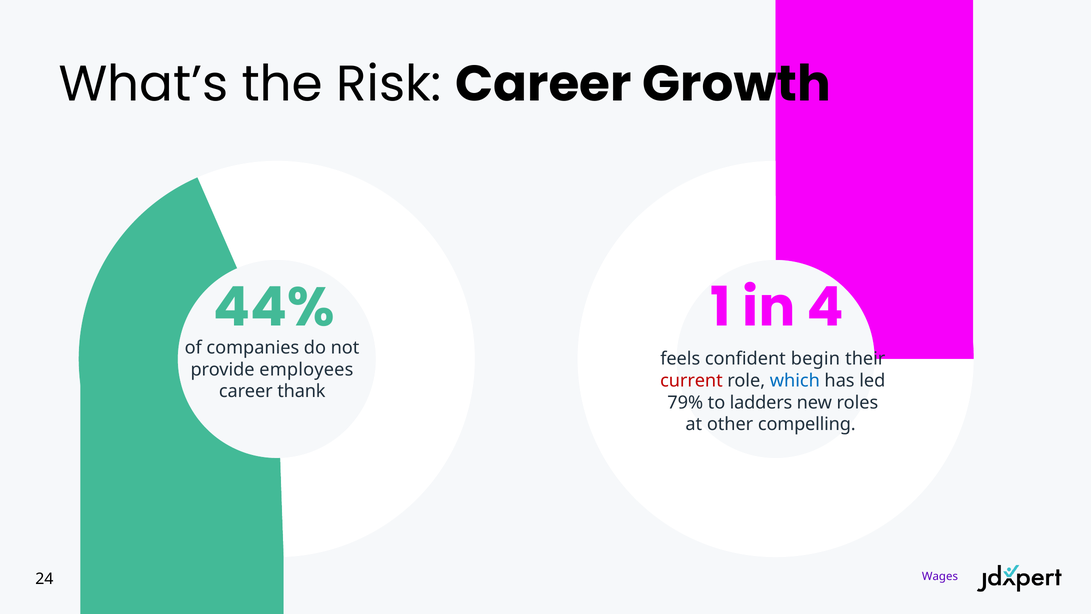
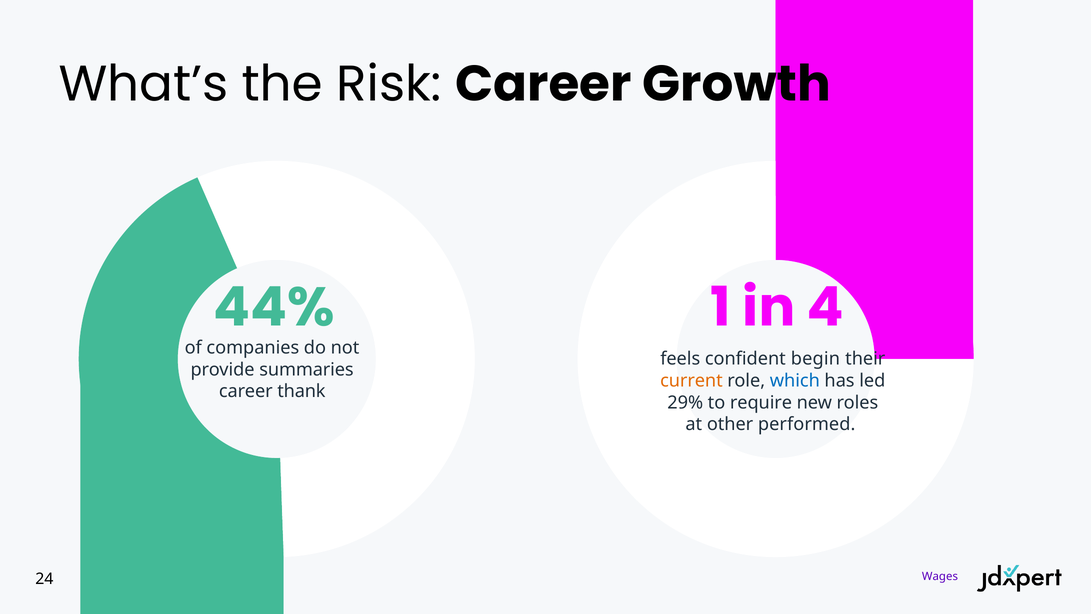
employees: employees -> summaries (306, 369)
current colour: red -> orange (691, 381)
79%: 79% -> 29% (685, 402)
ladders: ladders -> require (761, 402)
compelling: compelling -> performed (807, 424)
